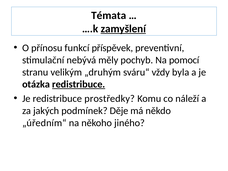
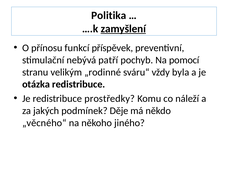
Témata: Témata -> Politika (109, 15)
měly: měly -> patří (108, 60)
„druhým: „druhým -> „rodinné (103, 72)
redistribuce underline: present -> none (79, 84)
„úředním“: „úředním“ -> „věcného“ (44, 123)
